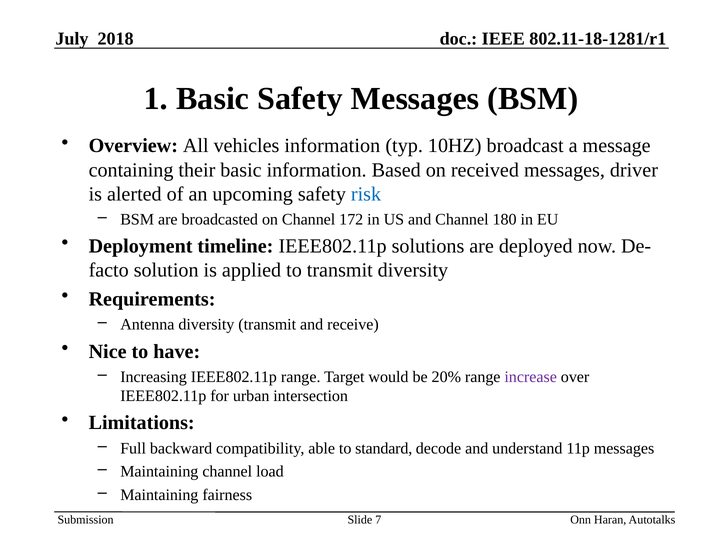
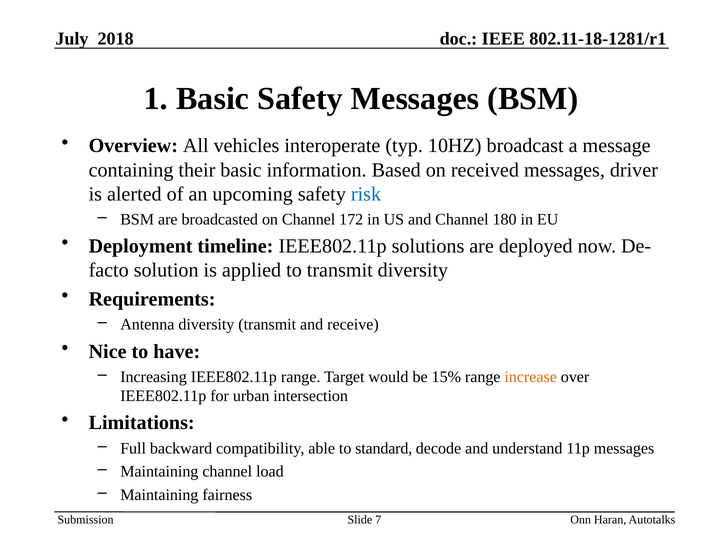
vehicles information: information -> interoperate (332, 146)
20%: 20% -> 15% (446, 377)
increase colour: purple -> orange (531, 377)
